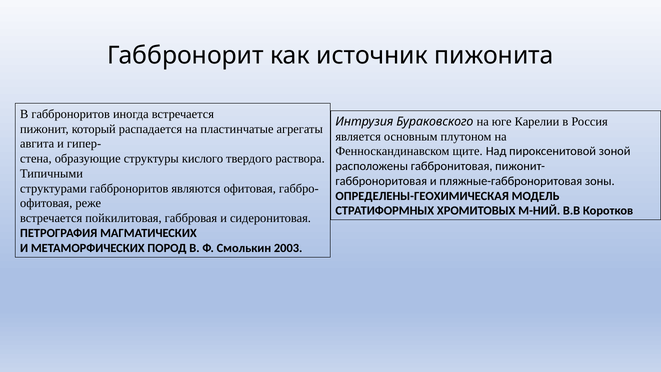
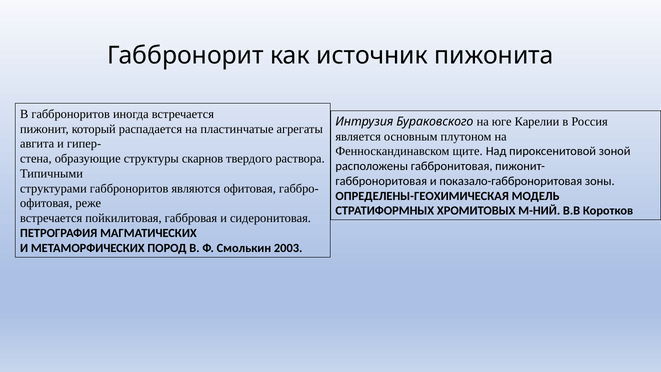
кислого: кислого -> скарнов (203, 159)
пляжные-габброноритовая: пляжные-габброноритовая -> показало-габброноритовая (511, 181)
